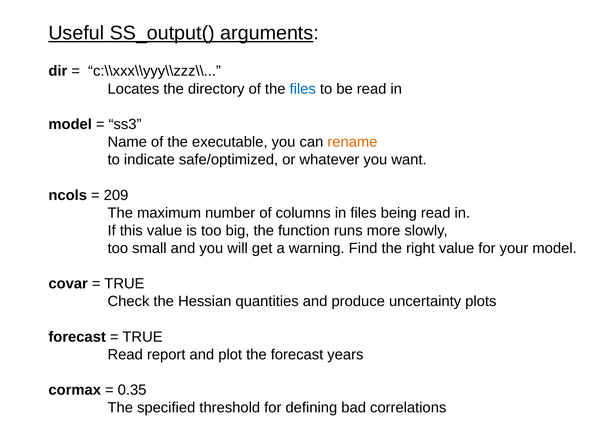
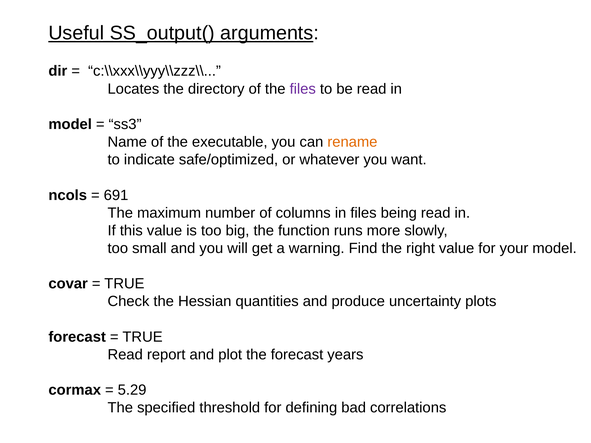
files colour: blue -> purple (303, 89)
209: 209 -> 691 (116, 195)
0.35: 0.35 -> 5.29 (132, 390)
